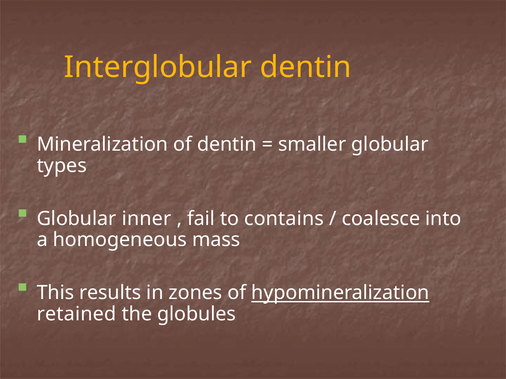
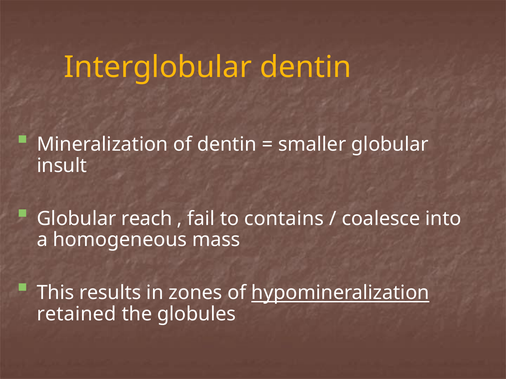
types: types -> insult (62, 166)
inner: inner -> reach (147, 219)
